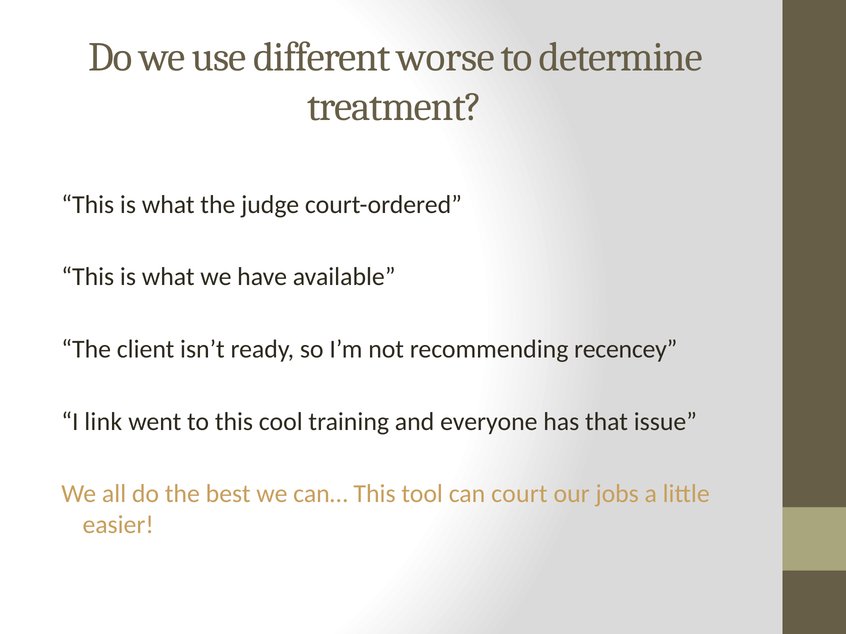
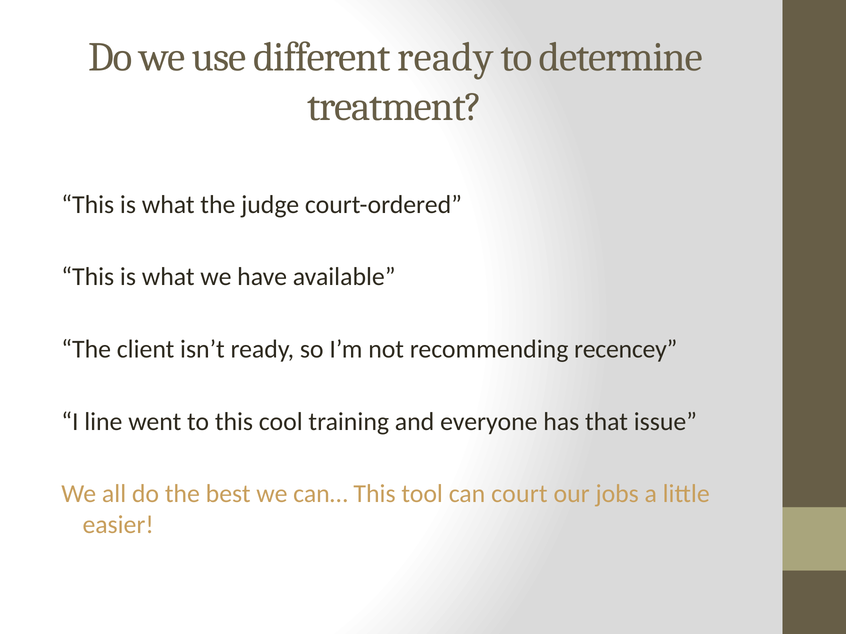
different worse: worse -> ready (445, 57)
link: link -> line (103, 422)
